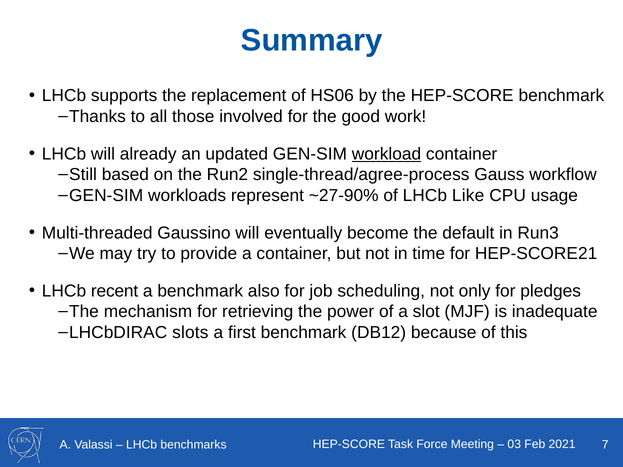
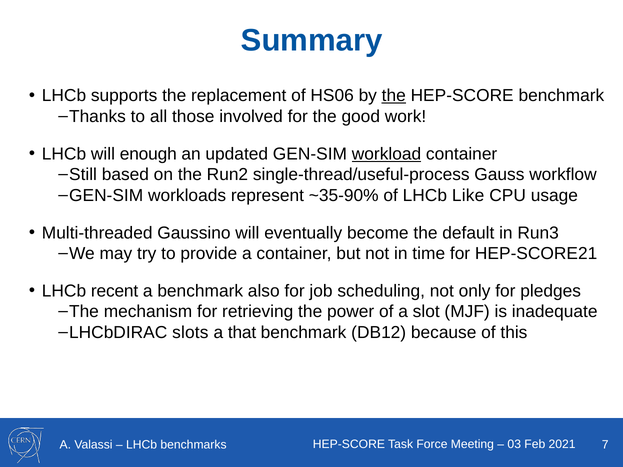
the underline: none -> present (394, 96)
already: already -> enough (148, 154)
single-thread/agree-process: single-thread/agree-process -> single-thread/useful-process (361, 175)
~27-90%: ~27-90% -> ~35-90% (344, 196)
first: first -> that (242, 333)
